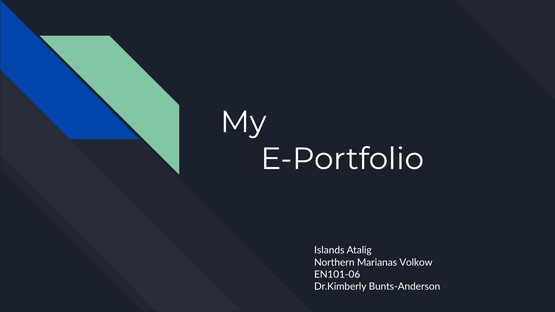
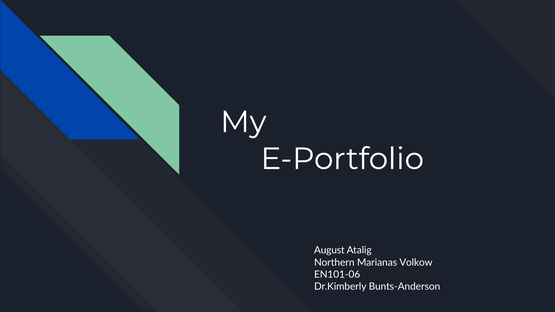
Islands: Islands -> August (329, 251)
